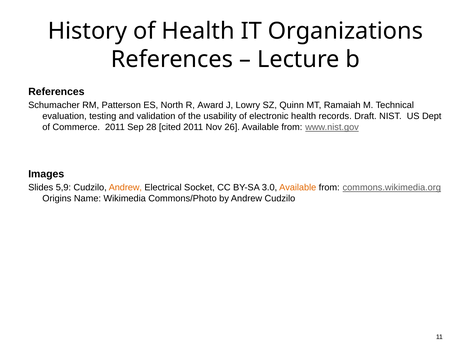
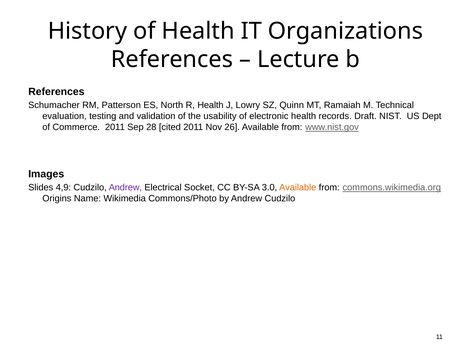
R Award: Award -> Health (210, 105)
5,9: 5,9 -> 4,9 (63, 188)
Andrew colour: orange -> purple (125, 188)
